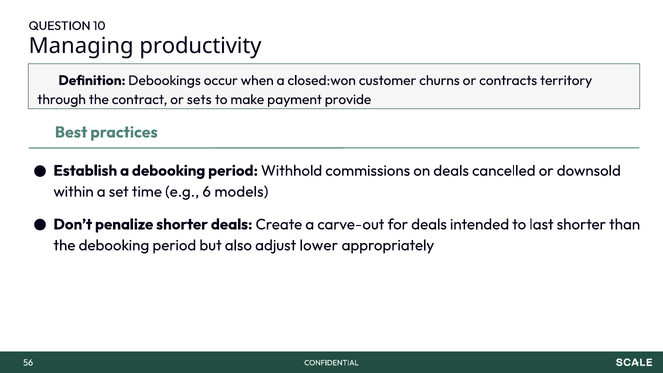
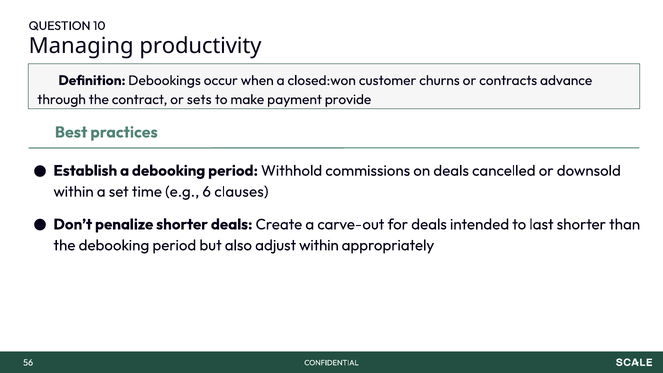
territory: territory -> advance (566, 80)
models: models -> clauses (241, 192)
adjust lower: lower -> within (319, 245)
